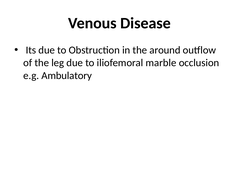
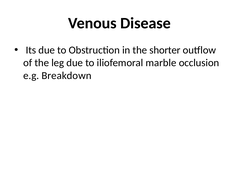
around: around -> shorter (165, 50)
Ambulatory: Ambulatory -> Breakdown (67, 76)
